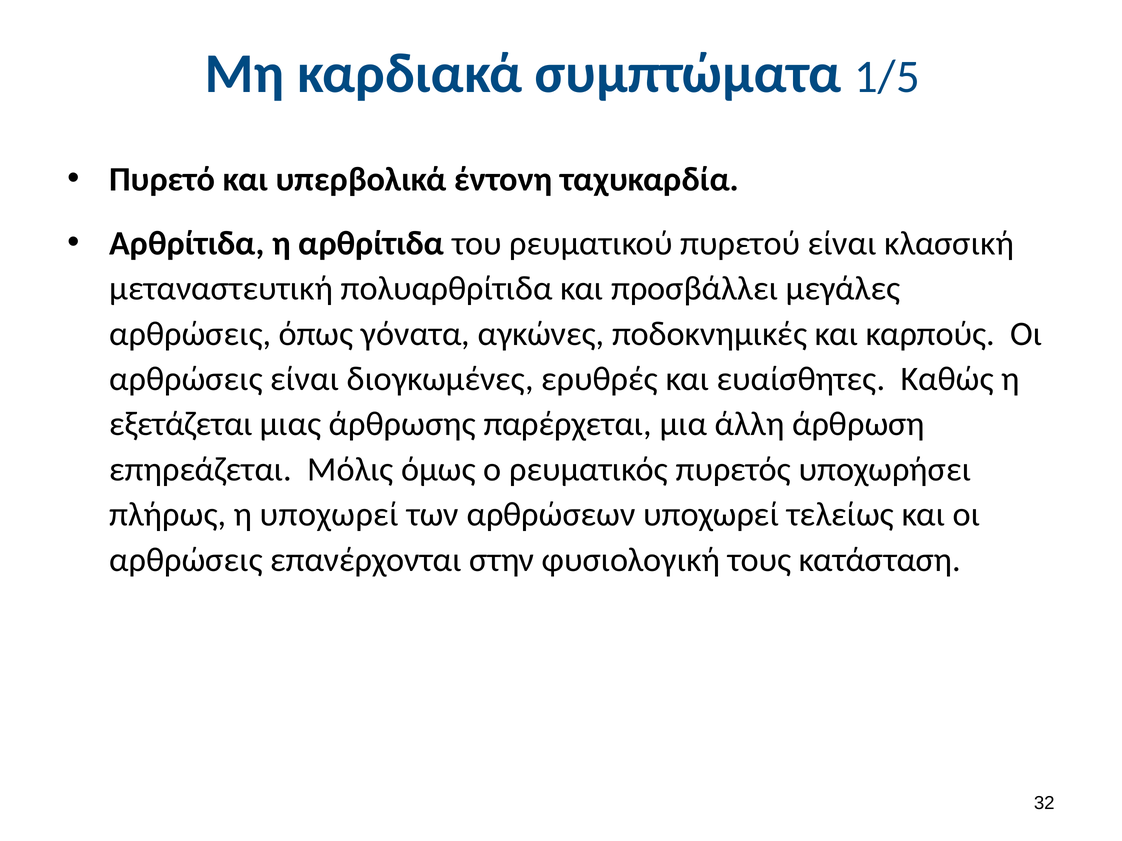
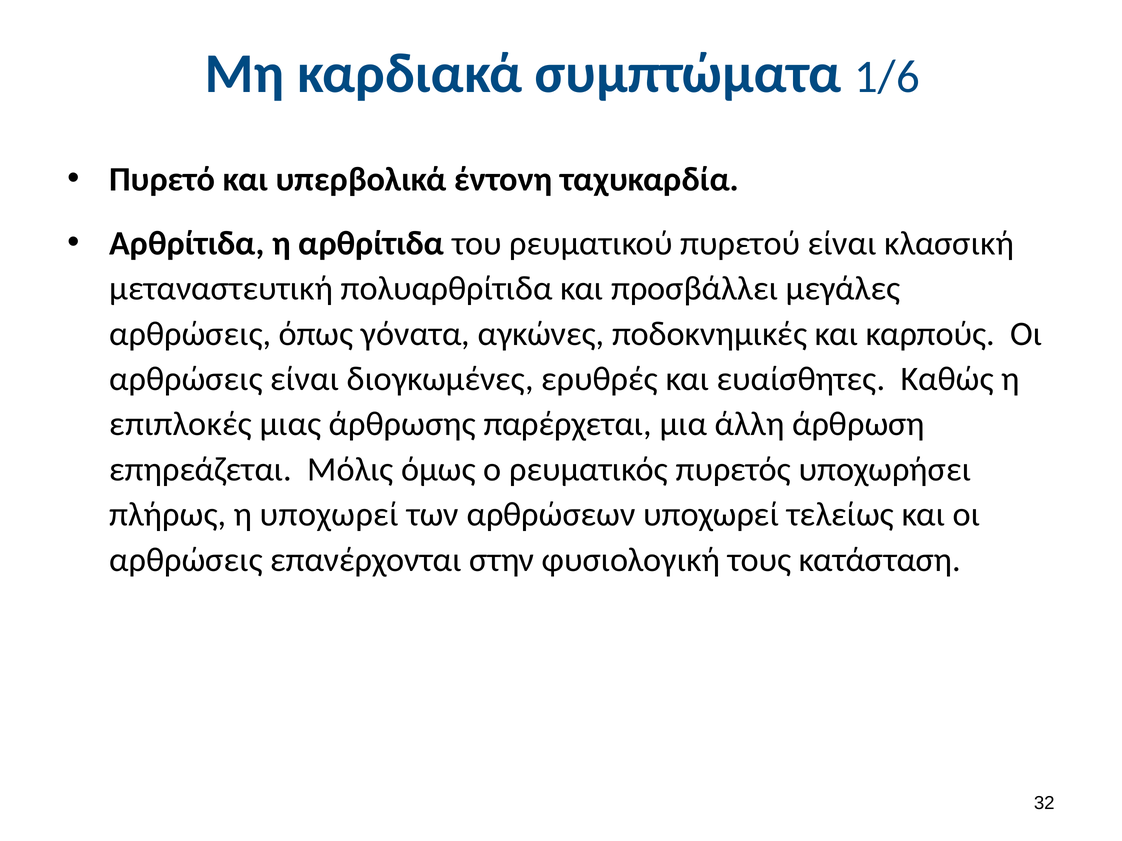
1/5: 1/5 -> 1/6 (887, 77)
εξετάζεται: εξετάζεται -> επιπλοκές (181, 424)
